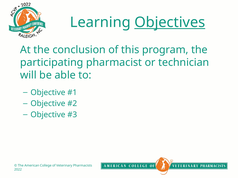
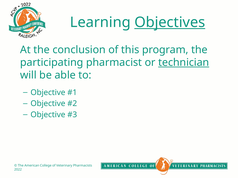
technician underline: none -> present (184, 63)
